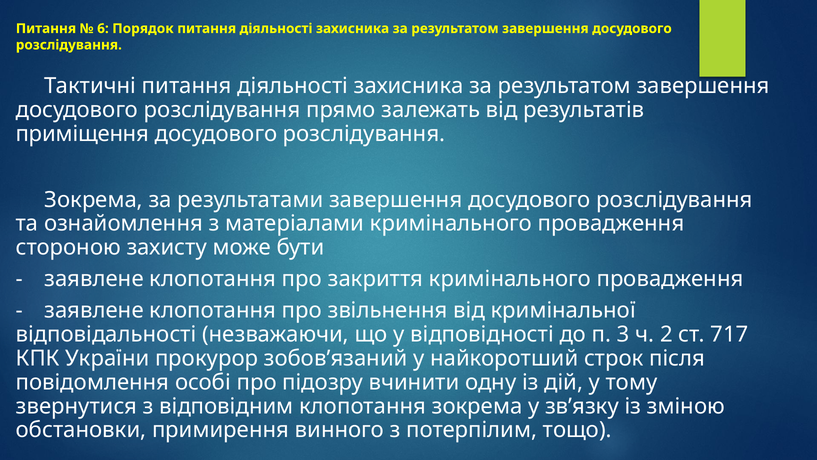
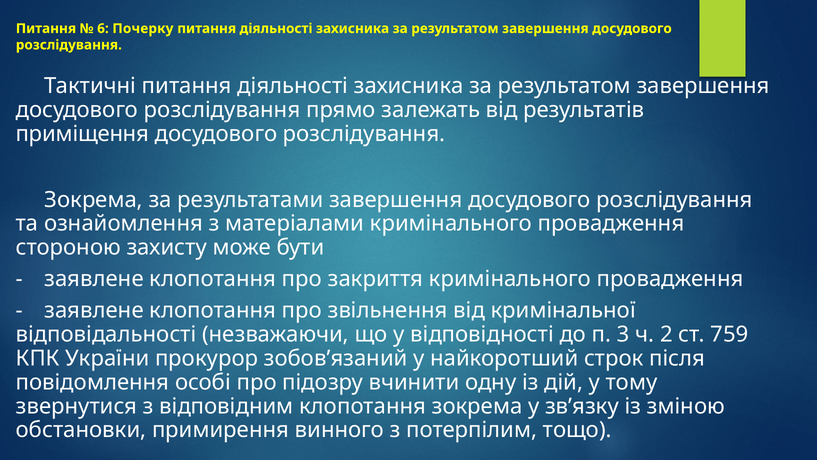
Порядок: Порядок -> Почерку (143, 29)
717: 717 -> 759 (729, 334)
